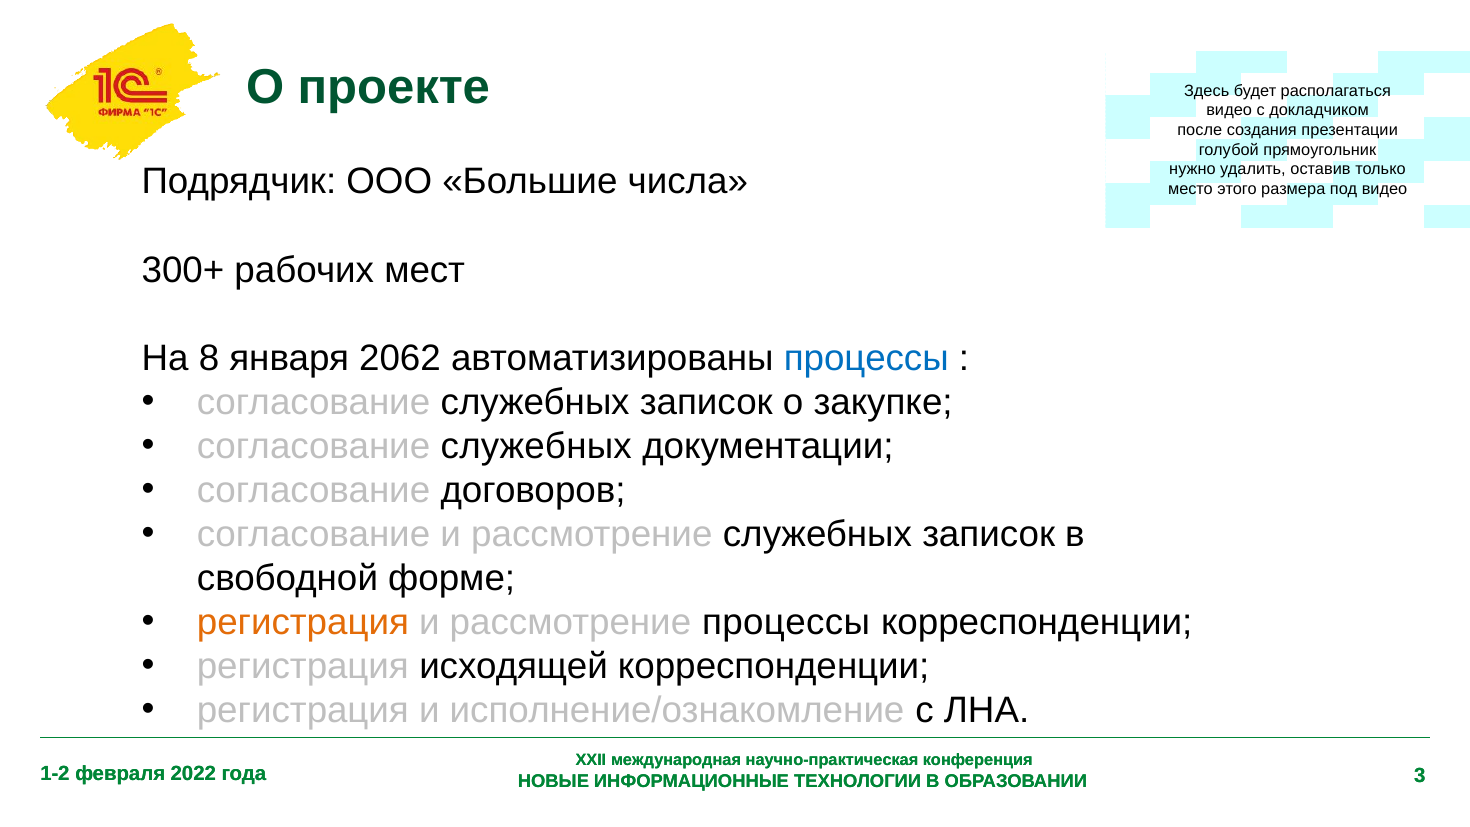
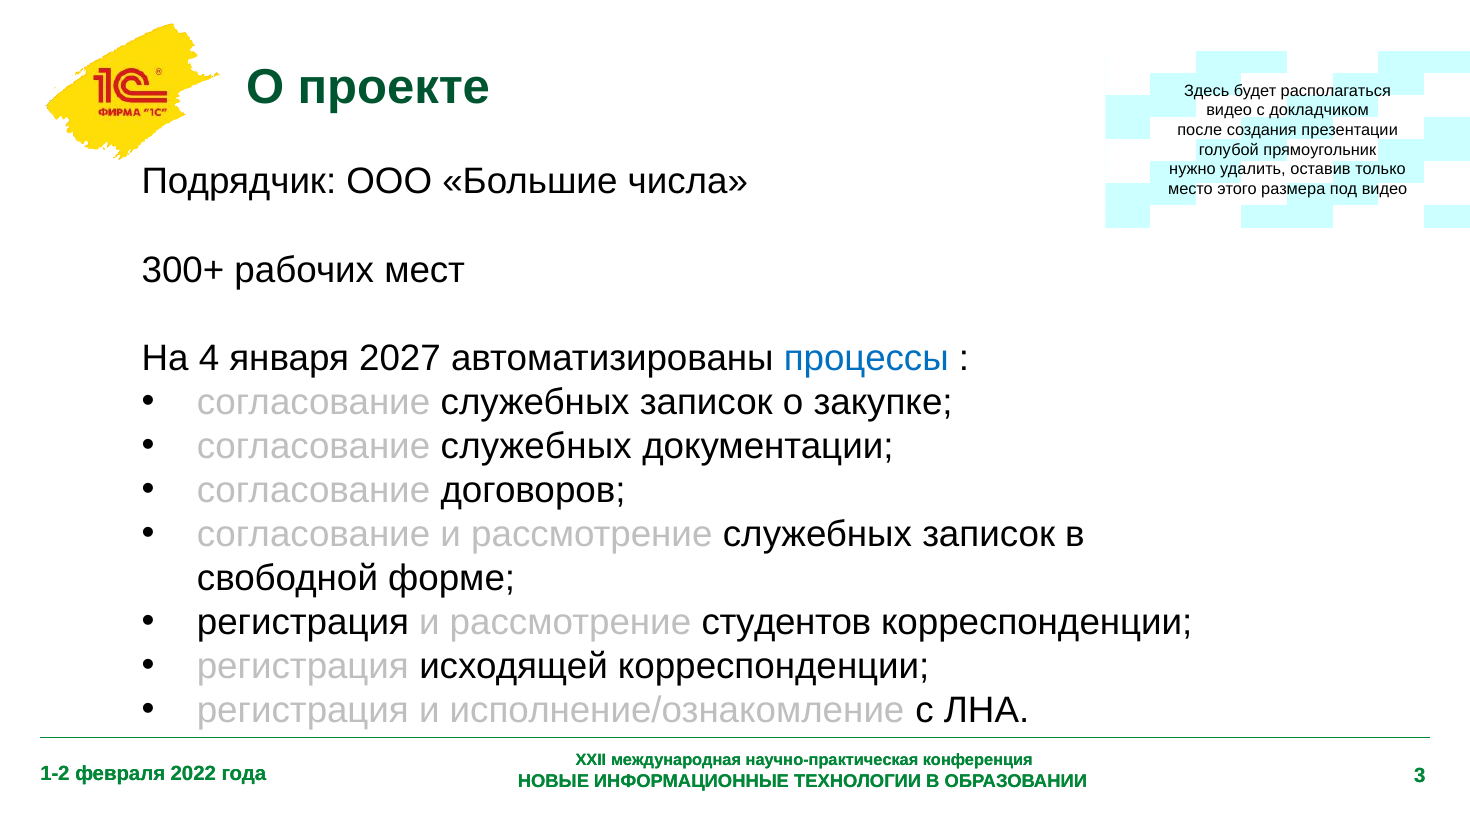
8: 8 -> 4 (209, 358)
2062: 2062 -> 2027 (400, 358)
регистрация colour: orange -> black (303, 623)
рассмотрение процессы: процессы -> студентов (786, 623)
